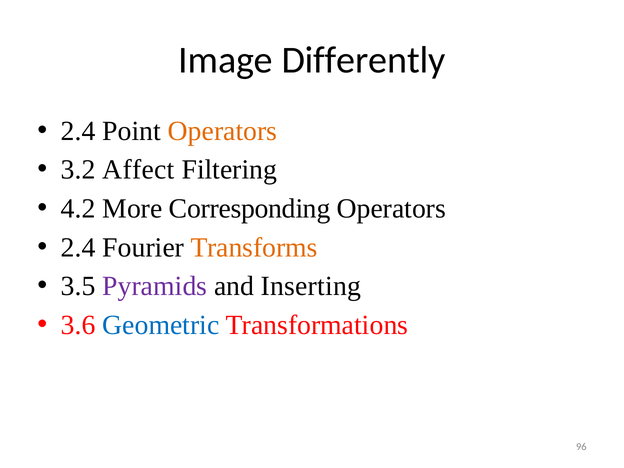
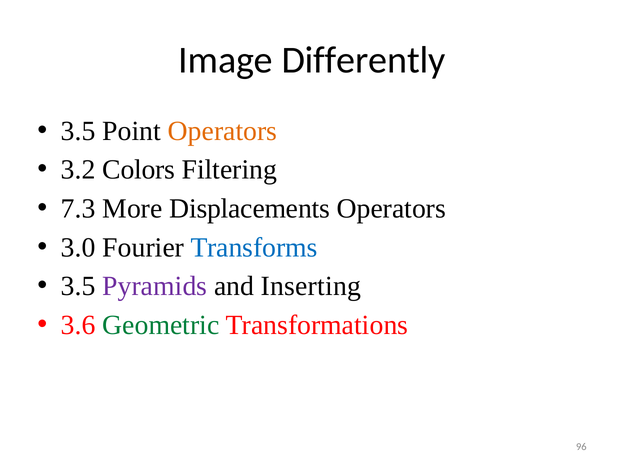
2.4: 2.4 -> 3.5 (78, 131)
Affect: Affect -> Colors (139, 170)
4.2: 4.2 -> 7.3 (78, 209)
Corresponding: Corresponding -> Displacements (250, 209)
2.4: 2.4 -> 3.0 (78, 247)
Transforms colour: orange -> blue (254, 247)
Geometric colour: blue -> green (161, 325)
